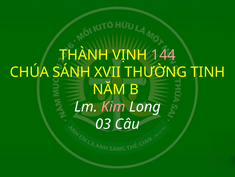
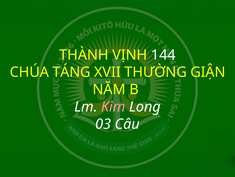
144 colour: pink -> white (163, 55)
SÁNH: SÁNH -> TÁNG (72, 72)
TINH: TINH -> GIẬN (208, 72)
